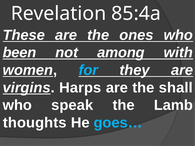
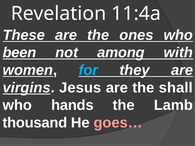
85:4a: 85:4a -> 11:4a (136, 14)
Harps: Harps -> Jesus (80, 88)
speak: speak -> hands (72, 105)
thoughts: thoughts -> thousand (35, 123)
goes… colour: light blue -> pink (118, 123)
